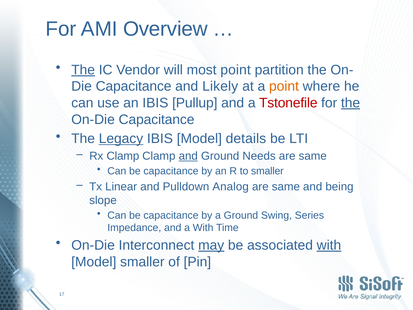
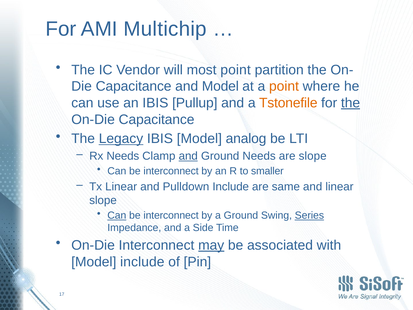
Overview: Overview -> Multichip (165, 29)
The underline: present -> none (83, 70)
and Likely: Likely -> Model (220, 86)
Tstonefile colour: red -> orange (288, 103)
details: details -> analog (246, 139)
Rx Clamp: Clamp -> Needs (123, 156)
same: same -> slope (313, 156)
capacitance: capacitance -> interconnect (171, 171)
Pulldown Analog: Analog -> Include (231, 186)
and being: being -> linear (339, 186)
Can underline: none -> present (117, 215)
capacitance: capacitance -> interconnect (171, 215)
Series underline: none -> present (309, 215)
a With: With -> Side (203, 228)
with underline: present -> none (329, 245)
Model smaller: smaller -> include (142, 262)
